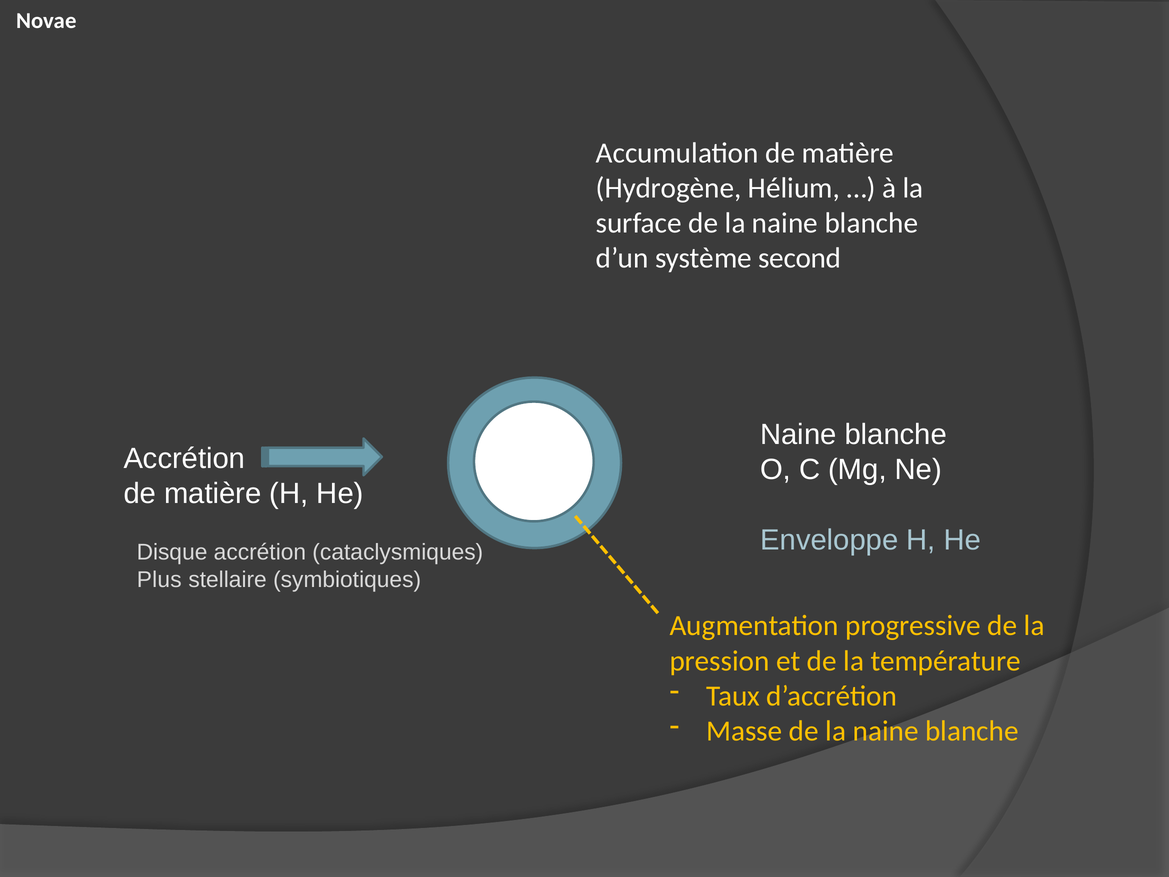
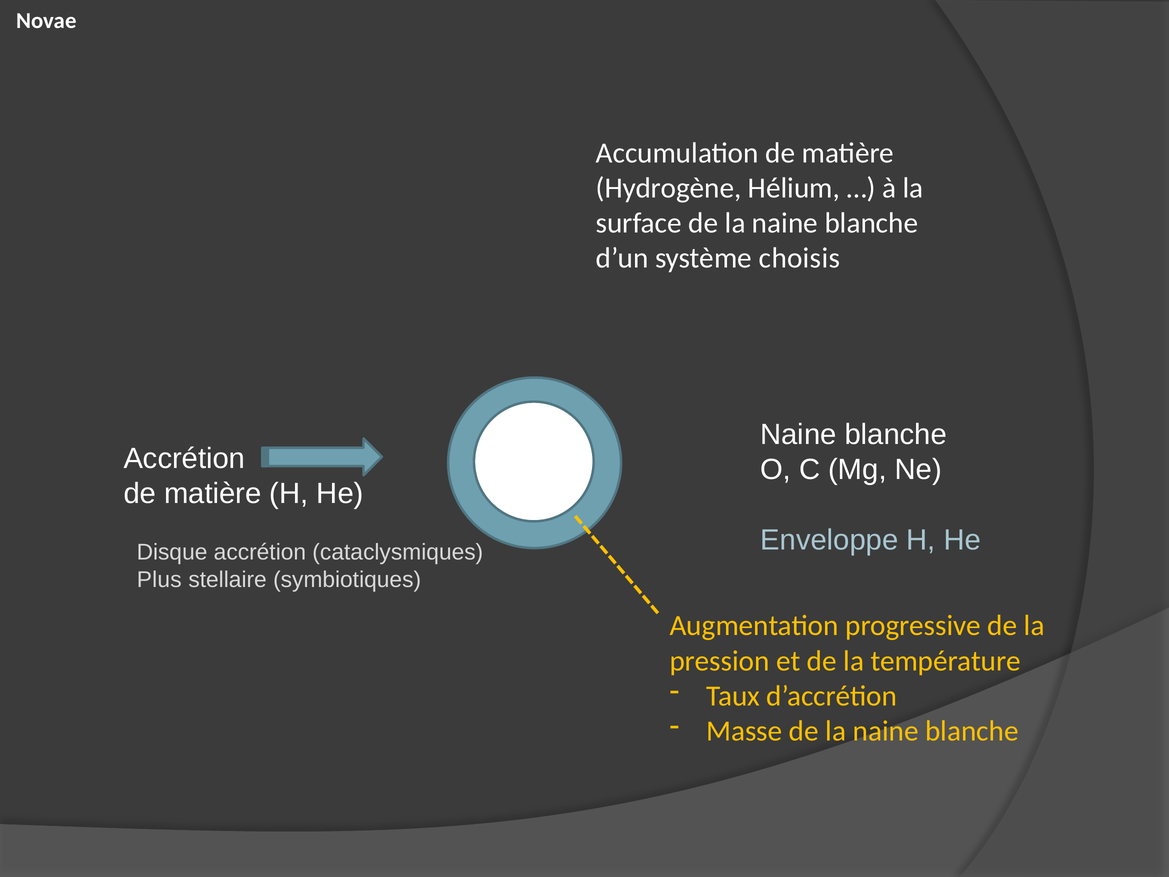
second: second -> choisis (799, 258)
